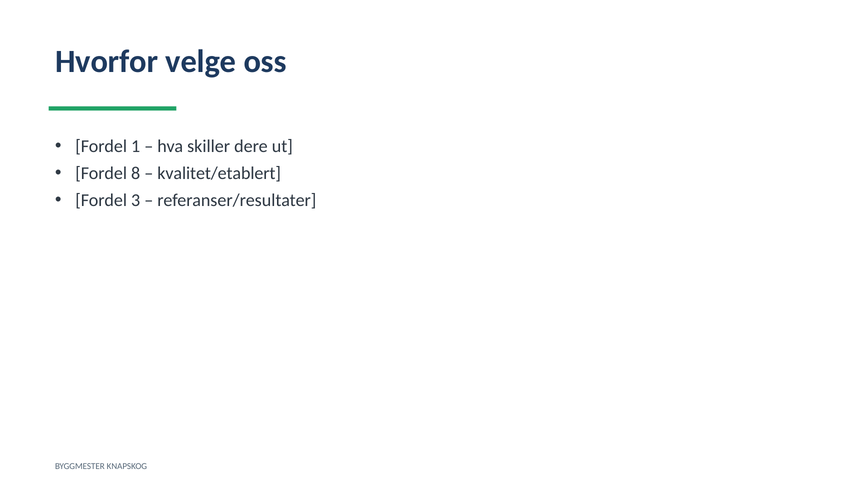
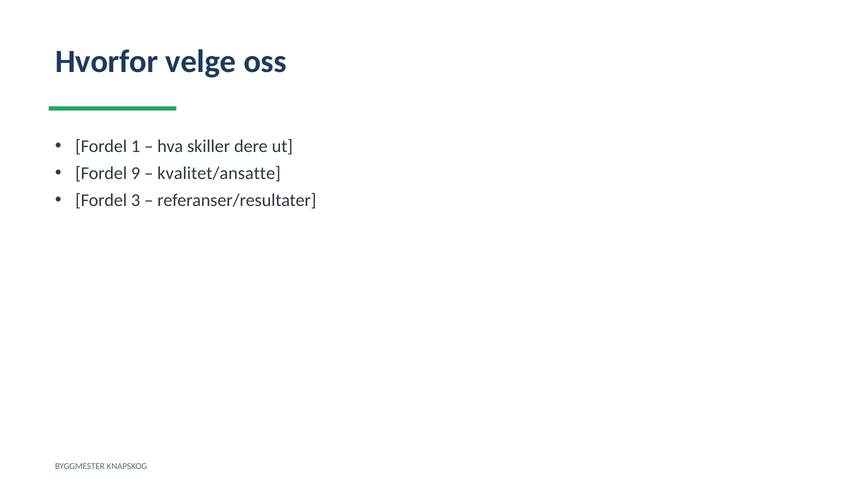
8: 8 -> 9 (136, 174)
kvalitet/etablert: kvalitet/etablert -> kvalitet/ansatte (219, 174)
